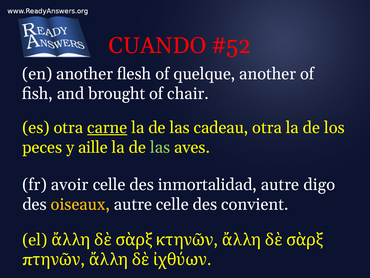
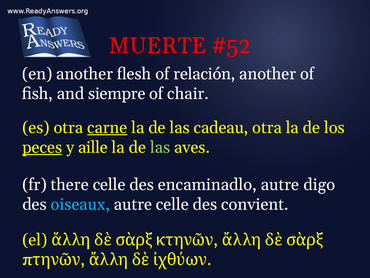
CUANDO: CUANDO -> MUERTE (157, 46)
quelque: quelque -> relación (204, 74)
brought: brought -> siempre (117, 93)
peces underline: none -> present (42, 147)
avoir: avoir -> there (70, 184)
inmortalidad: inmortalidad -> encaminadlo (207, 184)
oiseaux colour: yellow -> light blue (80, 204)
